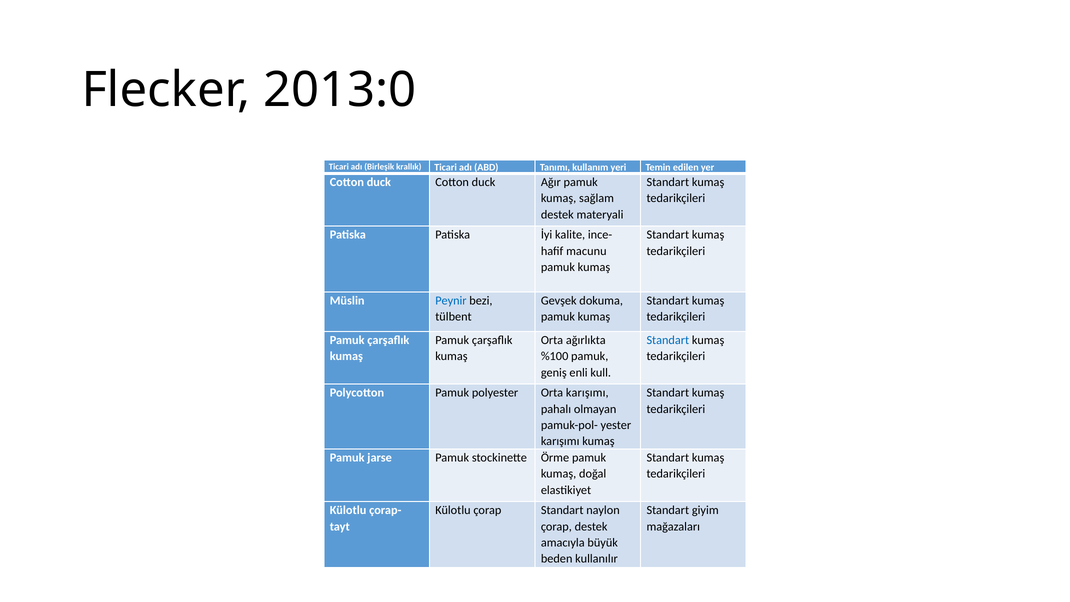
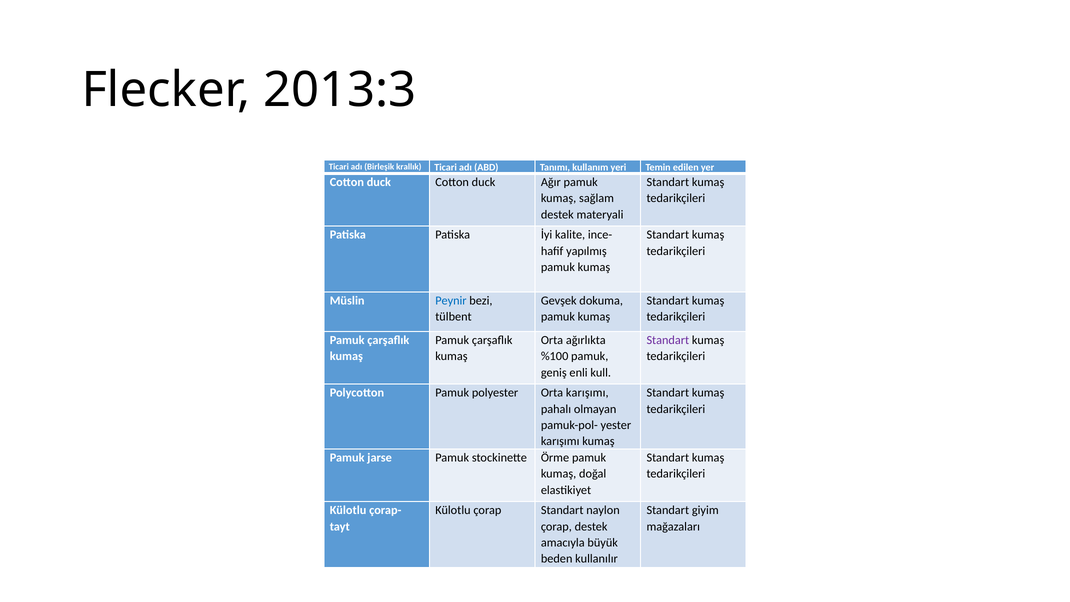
2013:0: 2013:0 -> 2013:3 (340, 90)
macunu: macunu -> yapılmış (586, 251)
Standart colour: blue -> purple (668, 340)
